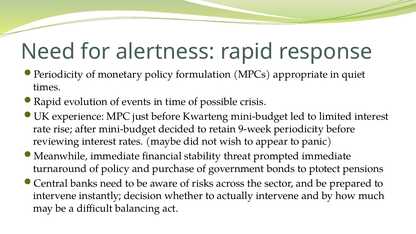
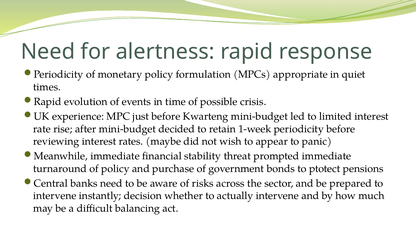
9-week: 9-week -> 1-week (255, 129)
